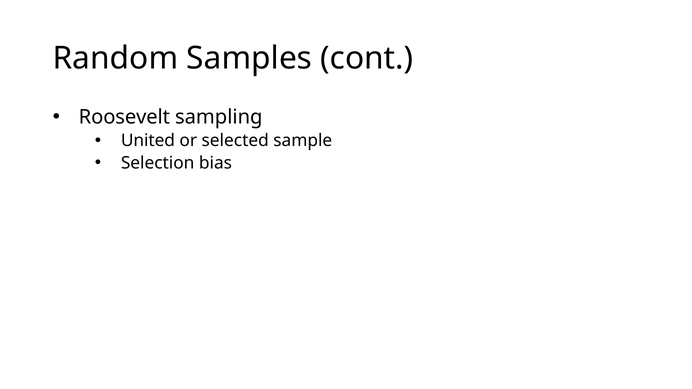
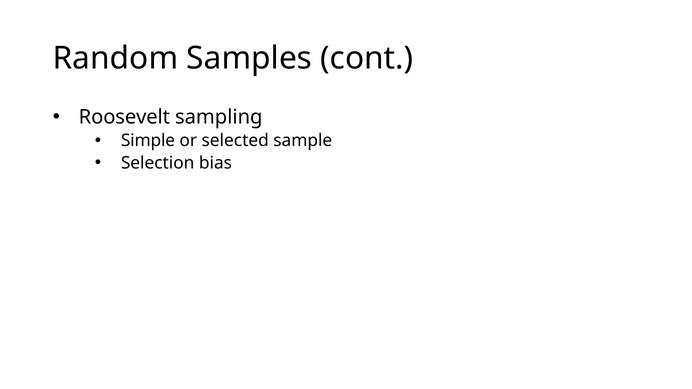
United: United -> Simple (148, 141)
